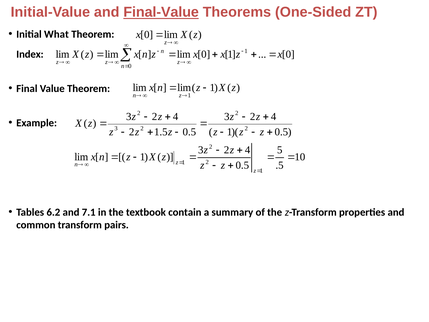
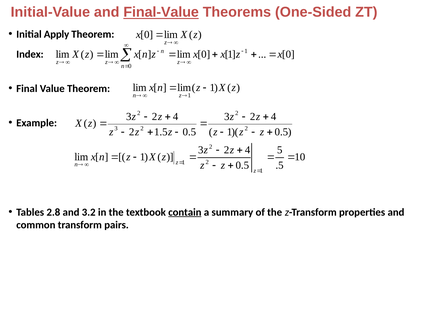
What: What -> Apply (57, 34)
6.2: 6.2 -> 2.8 (53, 212)
7.1: 7.1 -> 3.2 (89, 212)
contain underline: none -> present (185, 212)
